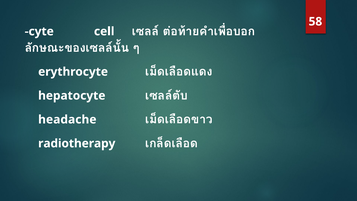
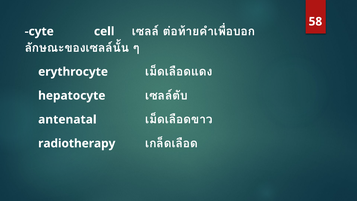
headache: headache -> antenatal (67, 119)
